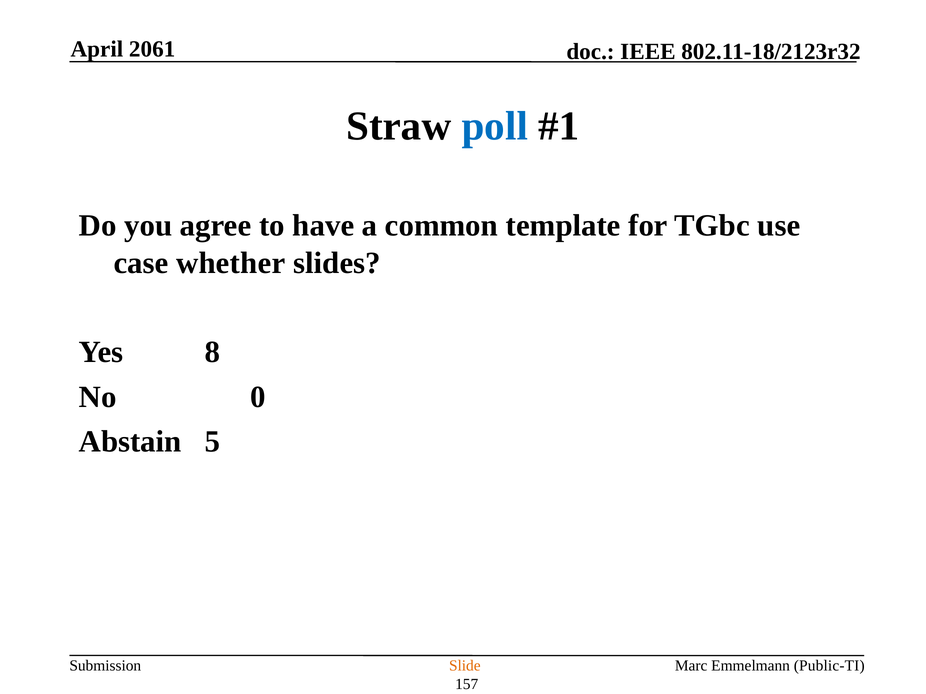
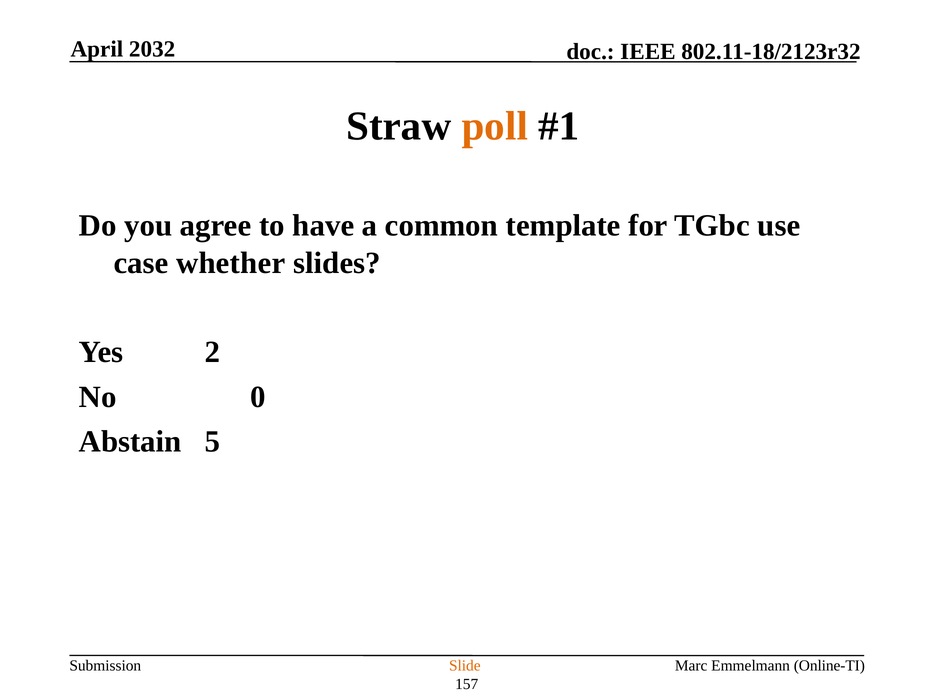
2061: 2061 -> 2032 (152, 49)
poll colour: blue -> orange (495, 126)
8: 8 -> 2 (212, 353)
Public-TI: Public-TI -> Online-TI (829, 666)
